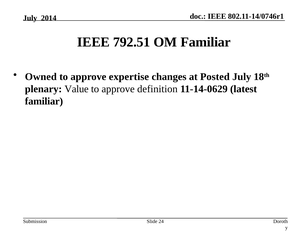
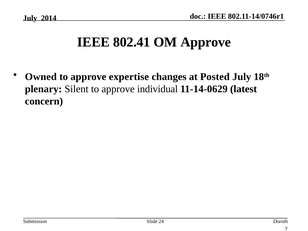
792.51: 792.51 -> 802.41 (132, 42)
OM Familiar: Familiar -> Approve (206, 42)
Value: Value -> Silent (77, 89)
definition: definition -> individual (157, 89)
familiar: familiar -> concern (44, 101)
